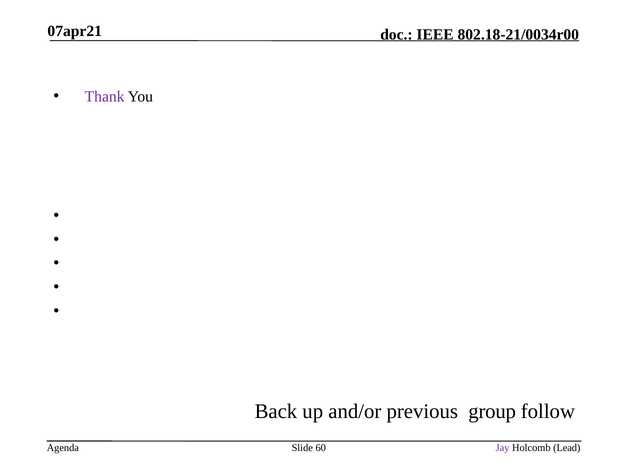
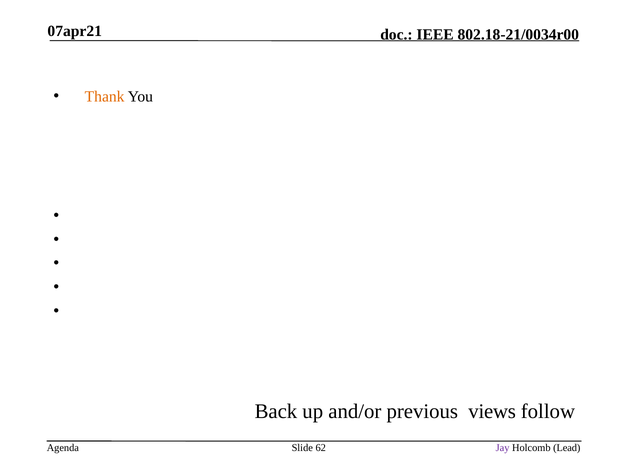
Thank colour: purple -> orange (105, 97)
group: group -> views (492, 412)
60: 60 -> 62 (321, 448)
